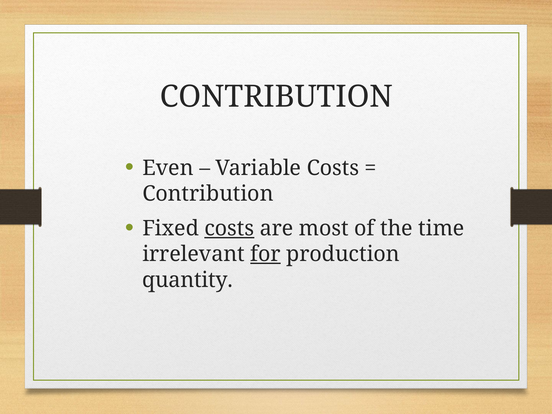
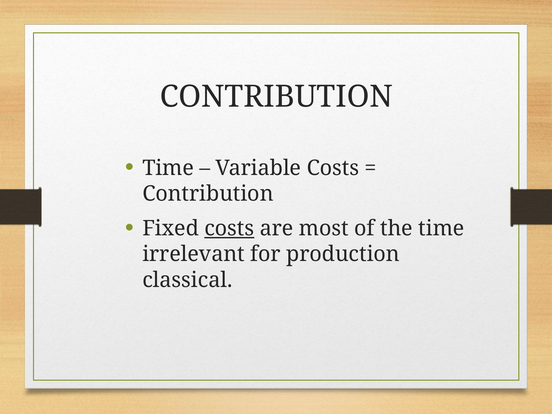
Even: Even -> Time (168, 168)
for underline: present -> none (266, 254)
quantity: quantity -> classical (187, 280)
